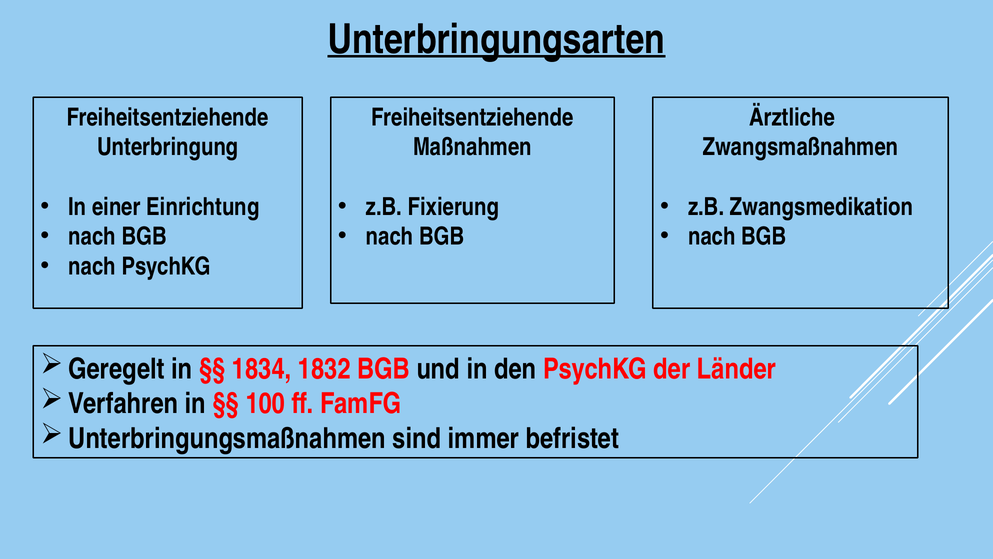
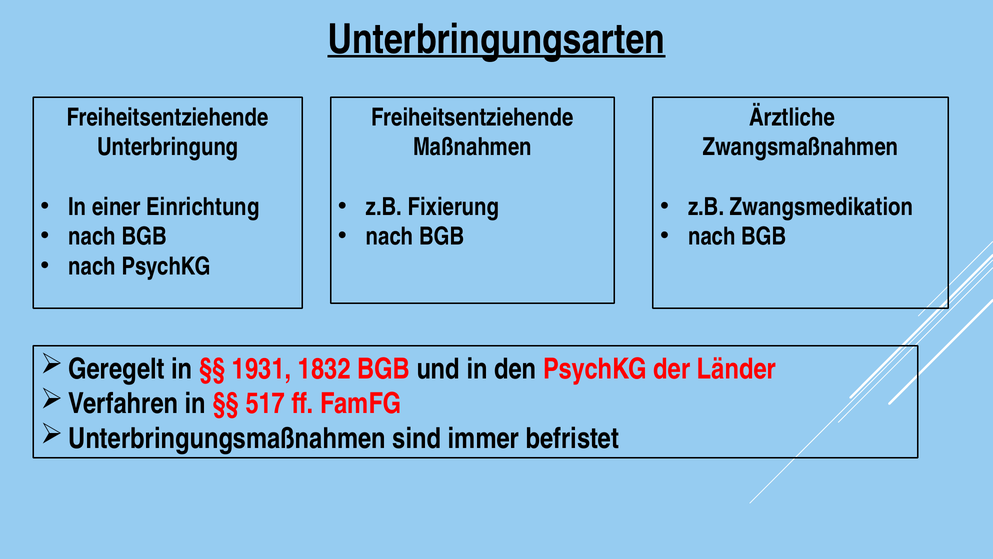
1834: 1834 -> 1931 (262, 369)
100: 100 -> 517 (265, 404)
